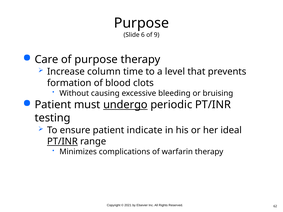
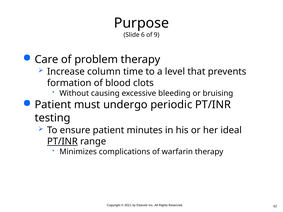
of purpose: purpose -> problem (96, 60)
undergo underline: present -> none (125, 105)
indicate: indicate -> minutes (145, 130)
